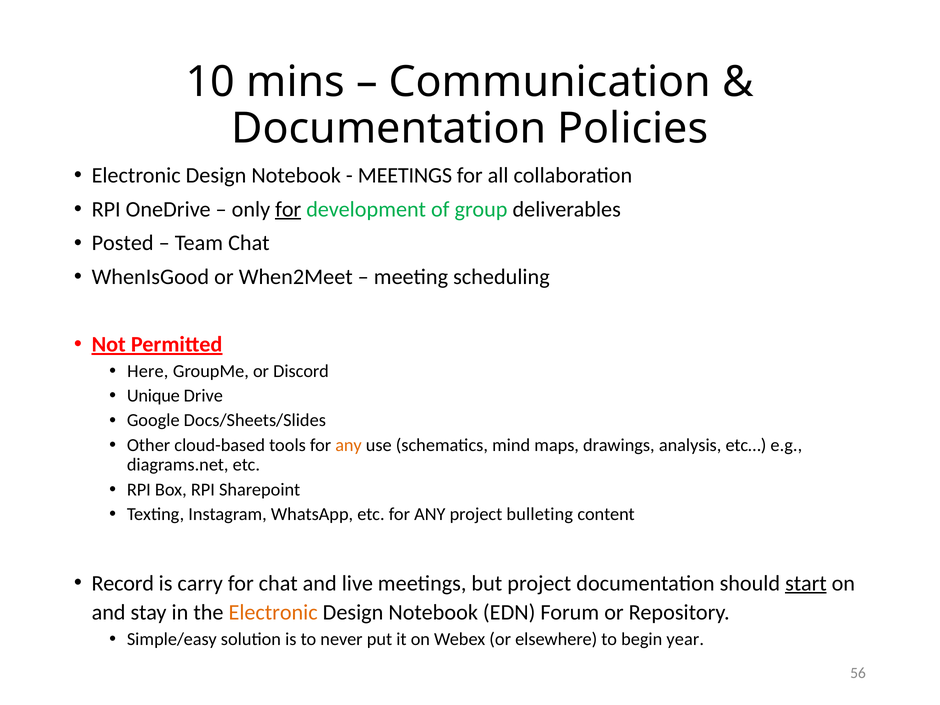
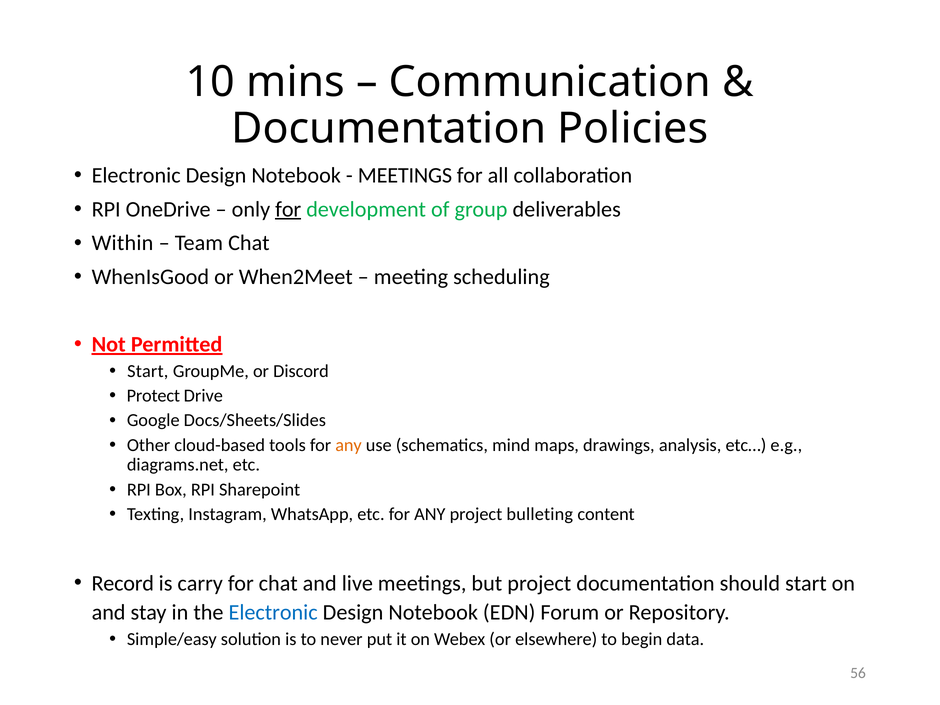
Posted: Posted -> Within (122, 243)
Here: Here -> Start (148, 371)
Unique: Unique -> Protect (153, 396)
start underline: present -> none (806, 583)
Electronic colour: orange -> blue (273, 613)
year: year -> data (685, 639)
